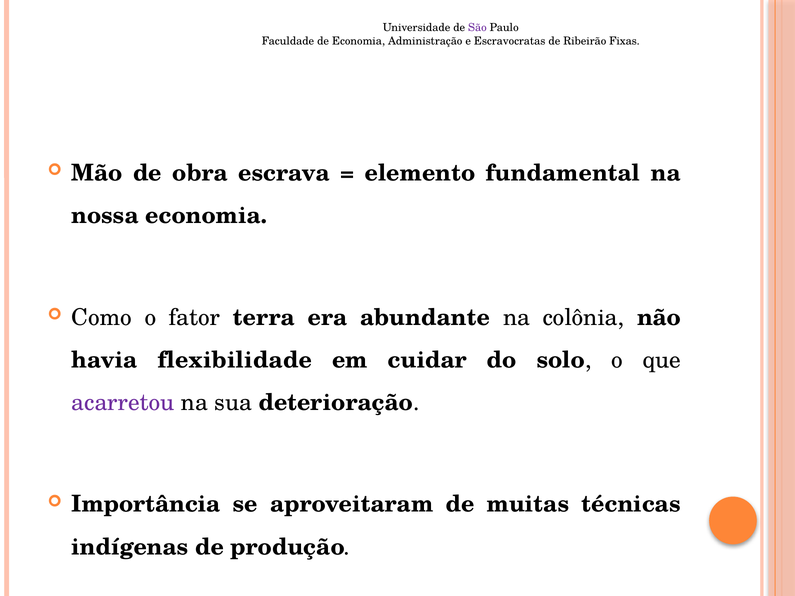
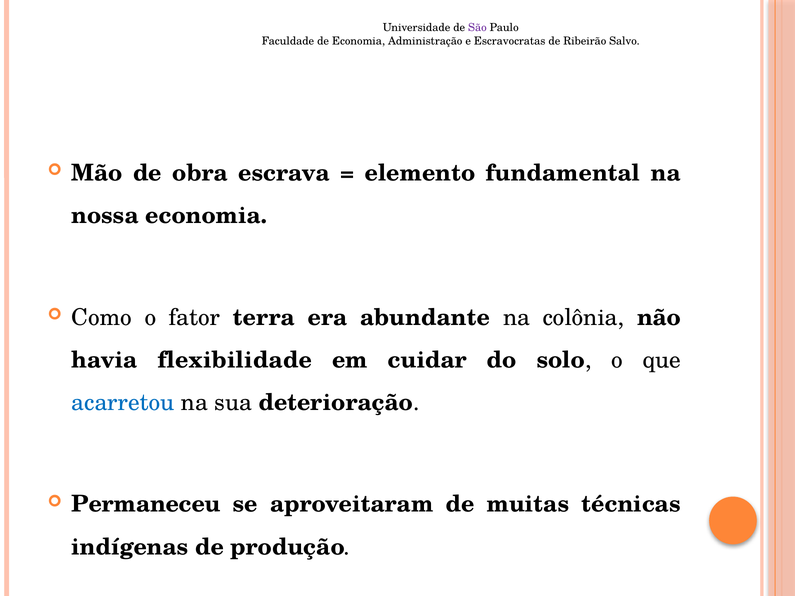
Fixas: Fixas -> Salvo (624, 41)
acarretou colour: purple -> blue (123, 403)
Importância: Importância -> Permaneceu (146, 505)
